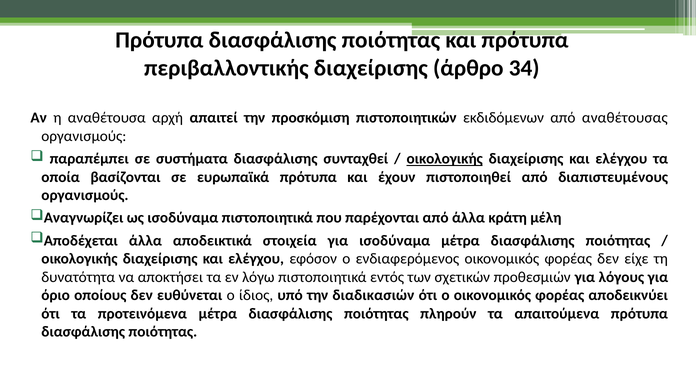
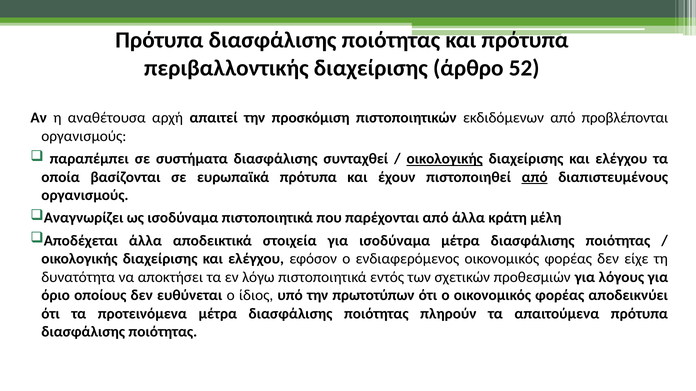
34: 34 -> 52 (524, 68)
αναθέτουσας: αναθέτουσας -> προβλέπονται (625, 118)
από underline: none -> present (535, 177)
διαδικασιών: διαδικασιών -> πρωτοτύπων (373, 296)
